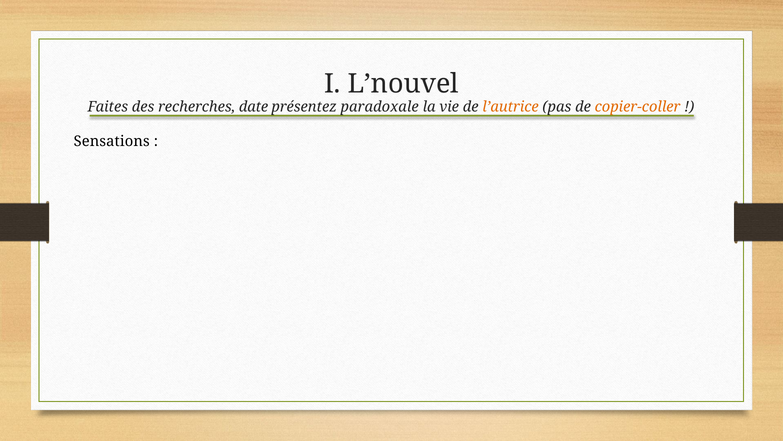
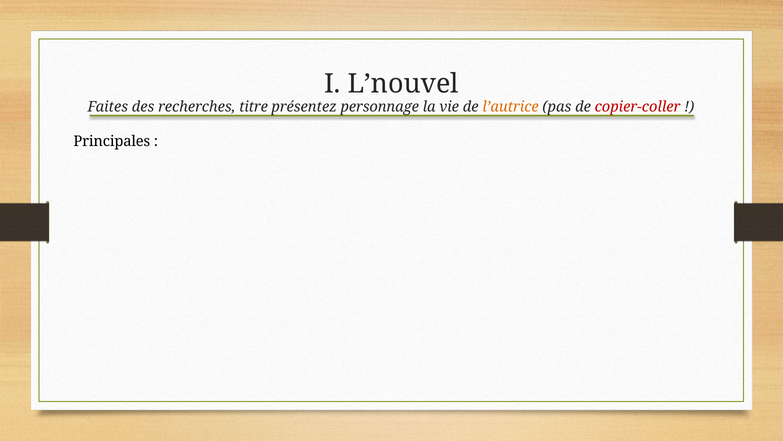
date: date -> titre (254, 107)
paradoxale: paradoxale -> personnage (380, 107)
copier-coller colour: orange -> red (638, 107)
Sensations: Sensations -> Principales (112, 141)
